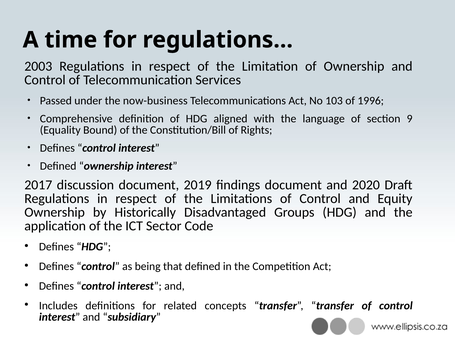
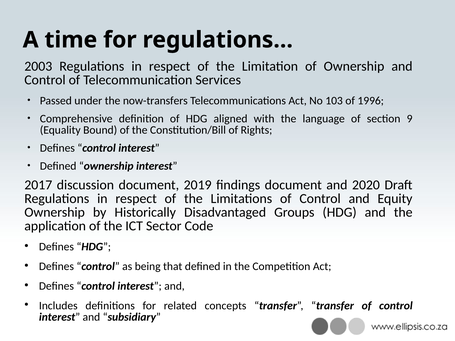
now-business: now-business -> now-transfers (155, 101)
